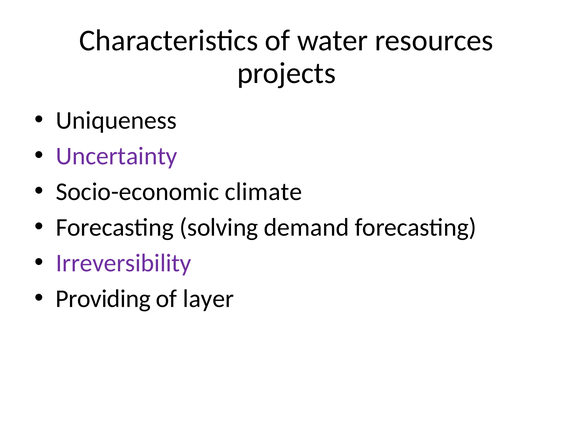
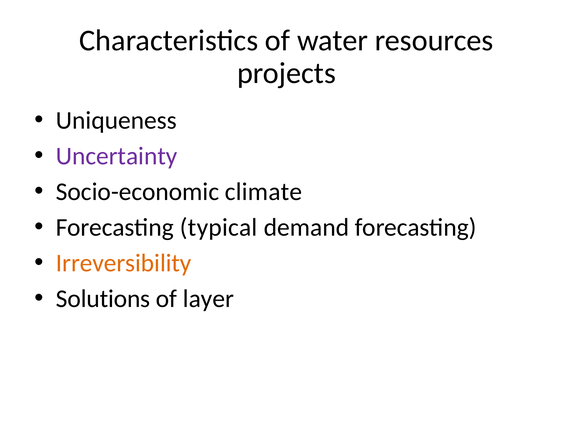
solving: solving -> typical (219, 227)
Irreversibility colour: purple -> orange (124, 263)
Providing: Providing -> Solutions (103, 299)
